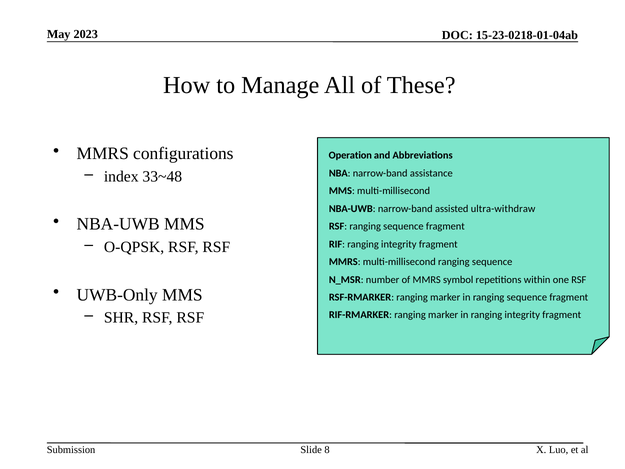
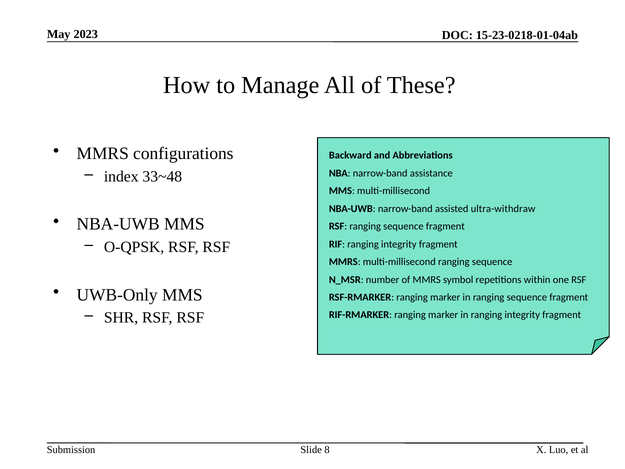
Operation: Operation -> Backward (350, 155)
